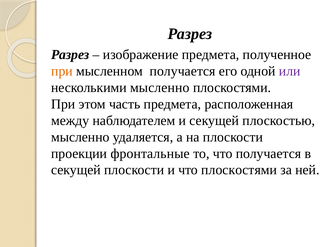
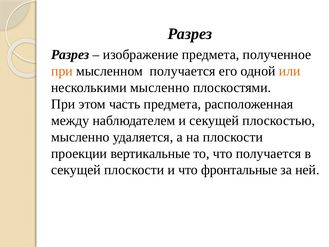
или colour: purple -> orange (290, 71)
фронтальные: фронтальные -> вертикальные (150, 153)
что плоскостями: плоскостями -> фронтальные (239, 170)
